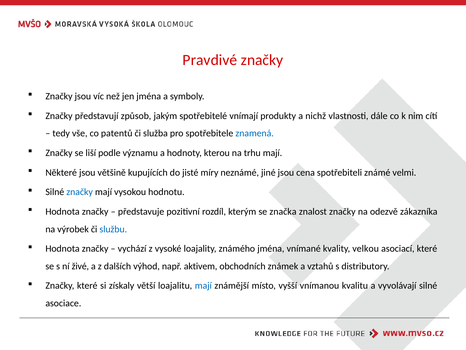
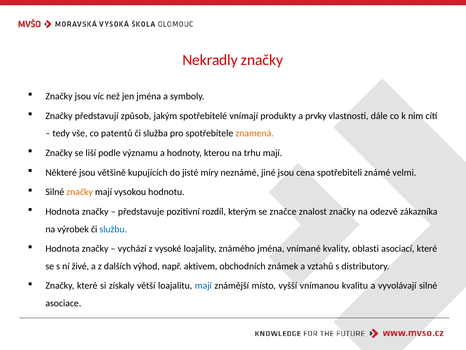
Pravdivé: Pravdivé -> Nekradly (210, 60)
nichž: nichž -> prvky (316, 116)
znamená colour: blue -> orange (255, 133)
značky colour: blue -> orange (80, 192)
značka: značka -> značce (283, 211)
velkou: velkou -> oblasti (366, 248)
